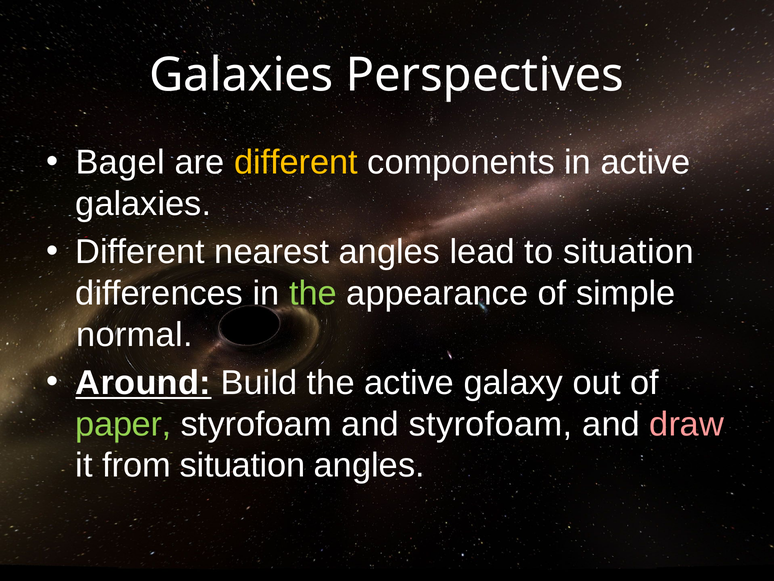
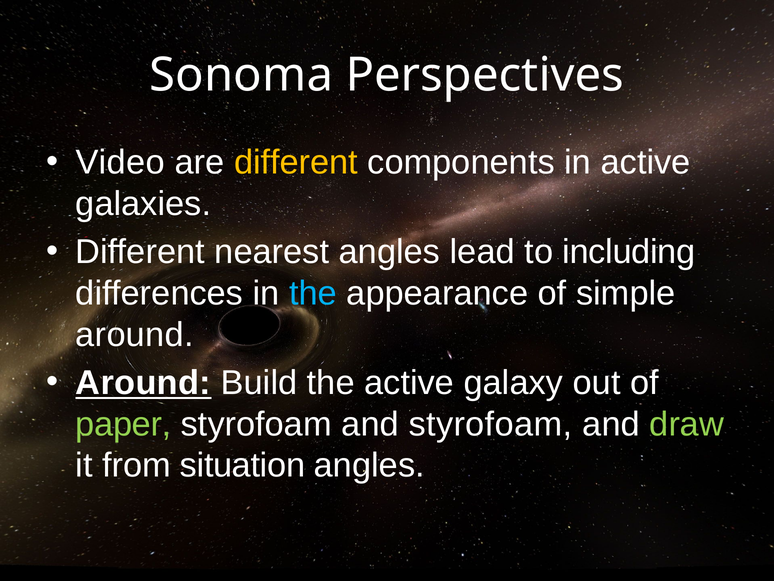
Galaxies: Galaxies -> Sonoma (241, 75)
Bagel: Bagel -> Video (120, 162)
to situation: situation -> including (629, 252)
the colour: light green -> light blue (313, 293)
normal: normal -> around (135, 334)
draw colour: pink -> light green (687, 424)
